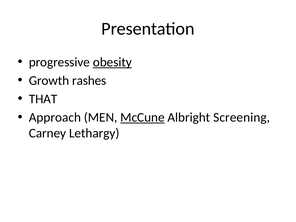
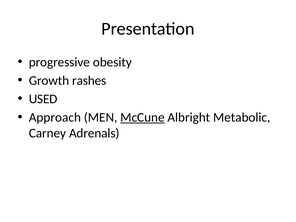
obesity underline: present -> none (112, 62)
THAT: THAT -> USED (43, 99)
Screening: Screening -> Metabolic (242, 117)
Lethargy: Lethargy -> Adrenals (94, 133)
